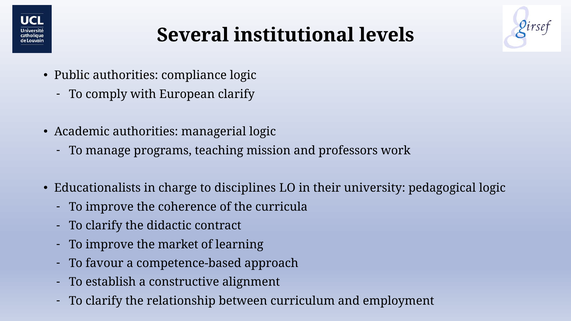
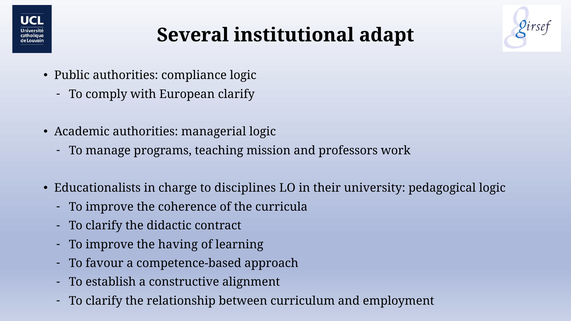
levels: levels -> adapt (387, 35)
market: market -> having (178, 245)
